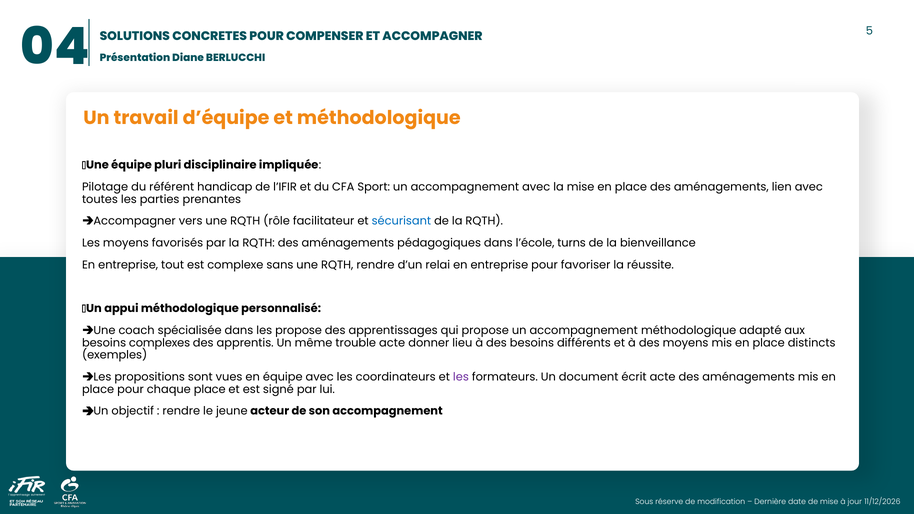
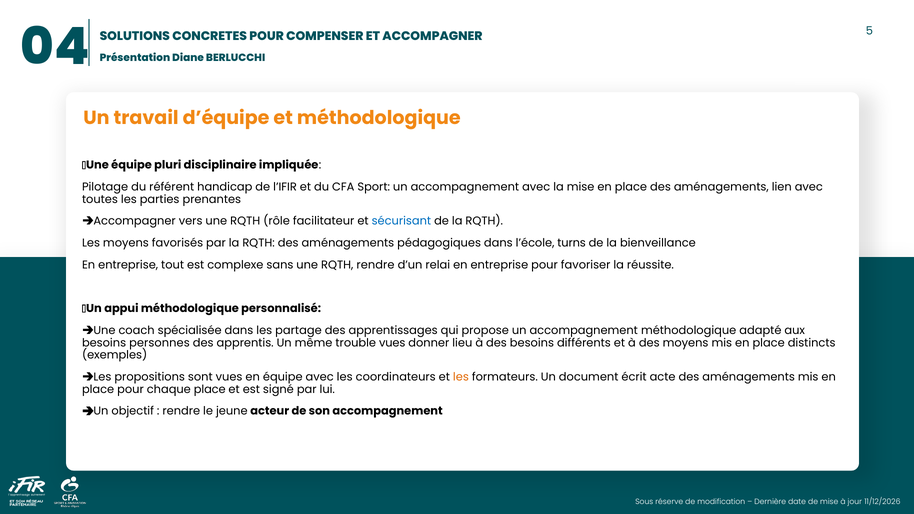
les propose: propose -> partage (298, 331)
complexes: complexes -> personnes (159, 343)
trouble acte: acte -> vues (392, 343)
les colour: purple -> orange (461, 377)
